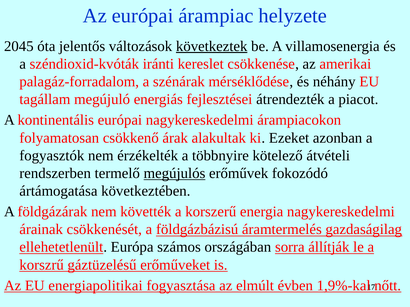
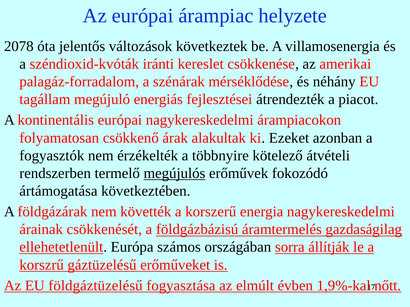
2045: 2045 -> 2078 (19, 46)
következtek underline: present -> none (212, 46)
energiapolitikai: energiapolitikai -> földgáztüzelésű (96, 286)
